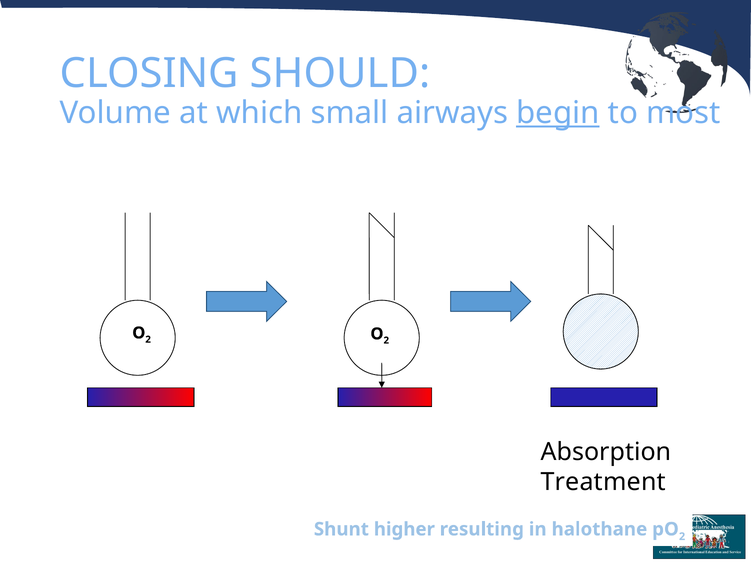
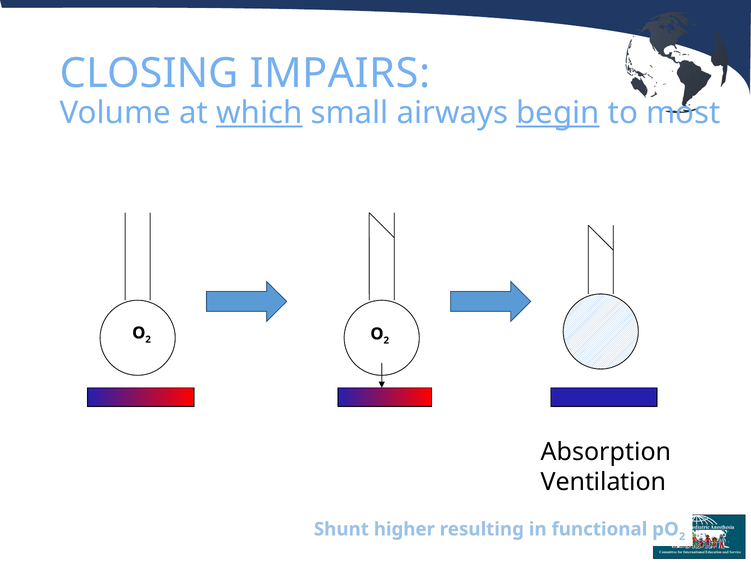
SHOULD: SHOULD -> IMPAIRS (340, 74)
which underline: none -> present (259, 113)
Treatment: Treatment -> Ventilation (603, 482)
halothane: halothane -> functional (599, 529)
